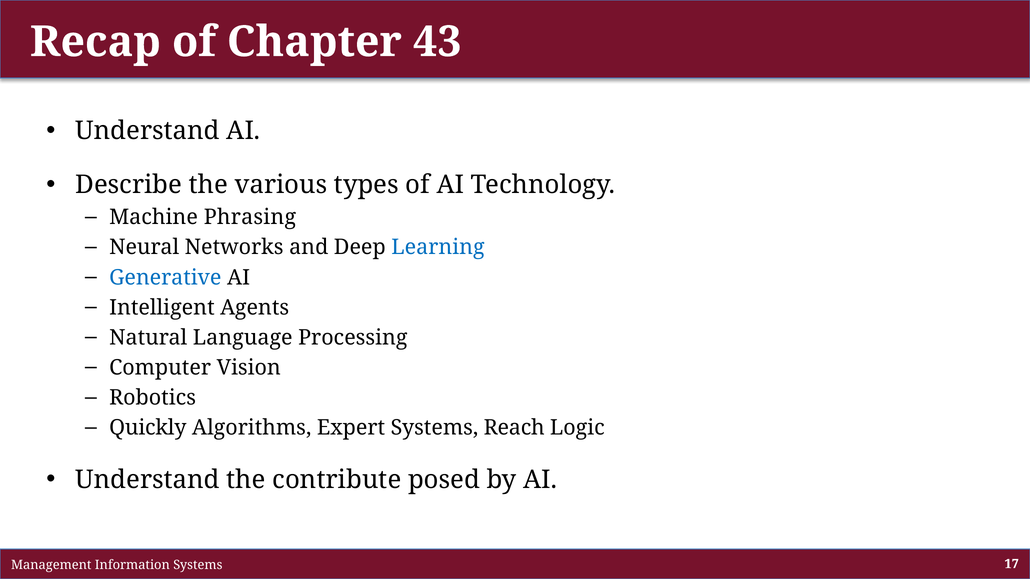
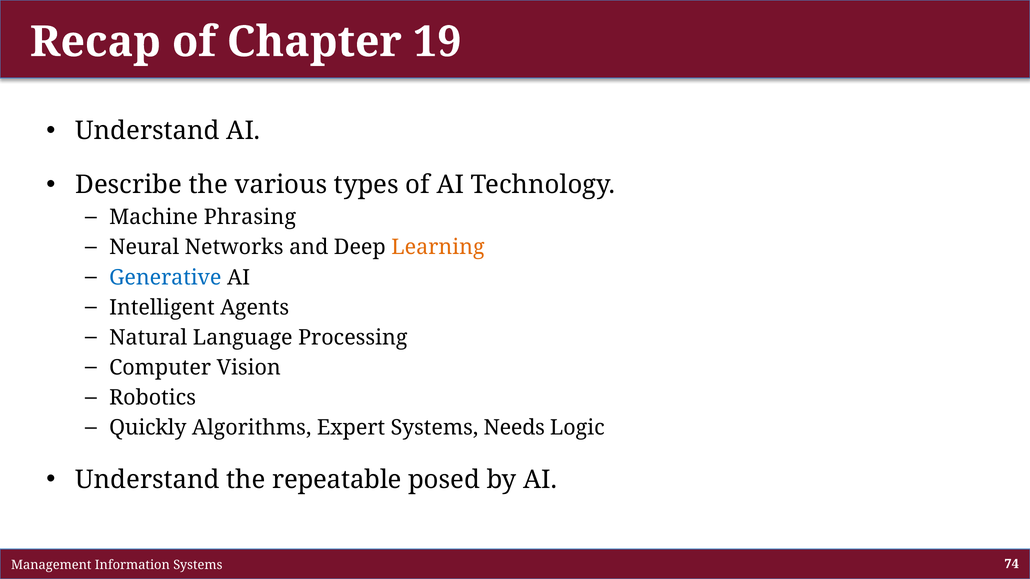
43: 43 -> 19 (437, 42)
Learning colour: blue -> orange (438, 248)
Reach: Reach -> Needs (514, 428)
contribute: contribute -> repeatable (337, 480)
17: 17 -> 74 (1012, 564)
